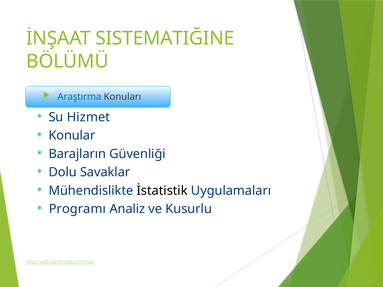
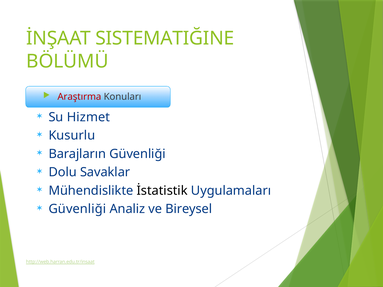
Araştırma colour: blue -> red (79, 97)
Konular: Konular -> Kusurlu (72, 136)
Programı: Programı -> Güvenliği (77, 209)
Kusurlu: Kusurlu -> Bireysel (189, 209)
